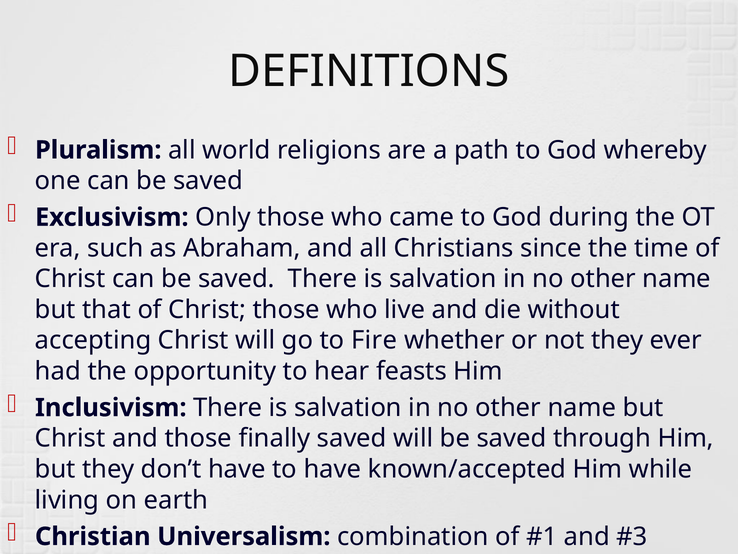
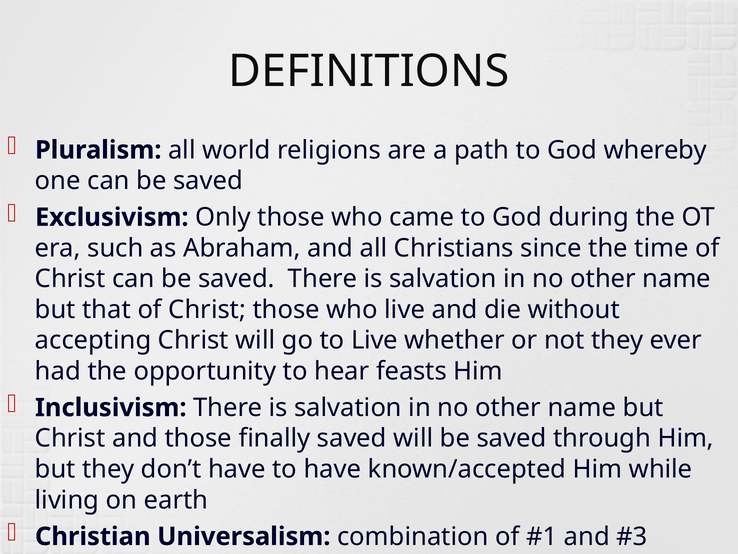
to Fire: Fire -> Live (374, 340)
